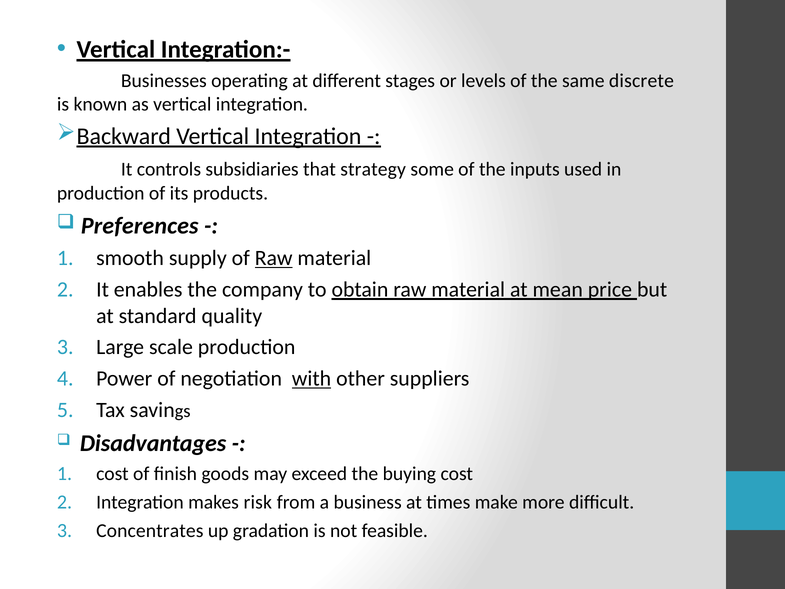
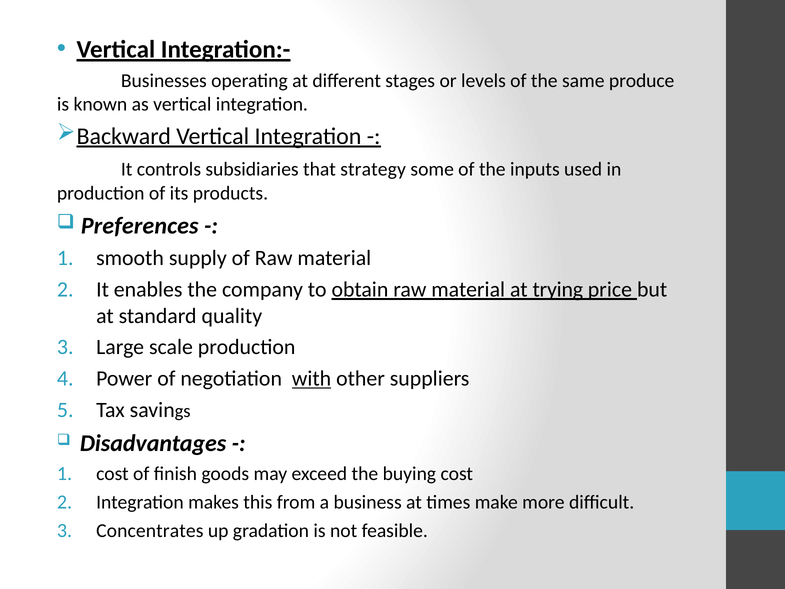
discrete: discrete -> produce (642, 80)
Raw underline: present -> none (274, 258)
mean: mean -> trying (558, 289)
risk: risk -> this (258, 502)
